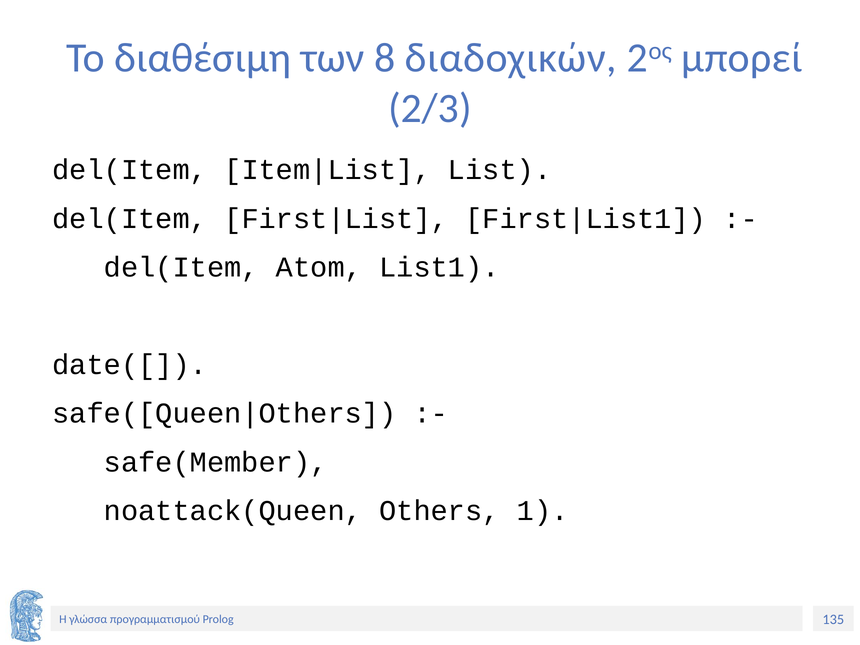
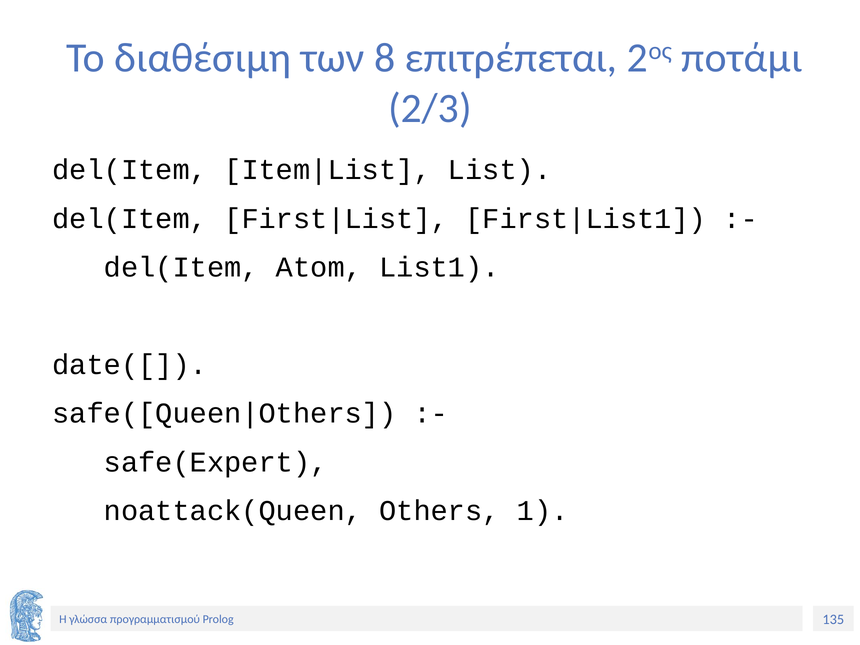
διαδοχικών: διαδοχικών -> επιτρέπεται (511, 58)
μπορεί: μπορεί -> ποτάμι (742, 58)
safe(Member: safe(Member -> safe(Expert (216, 462)
